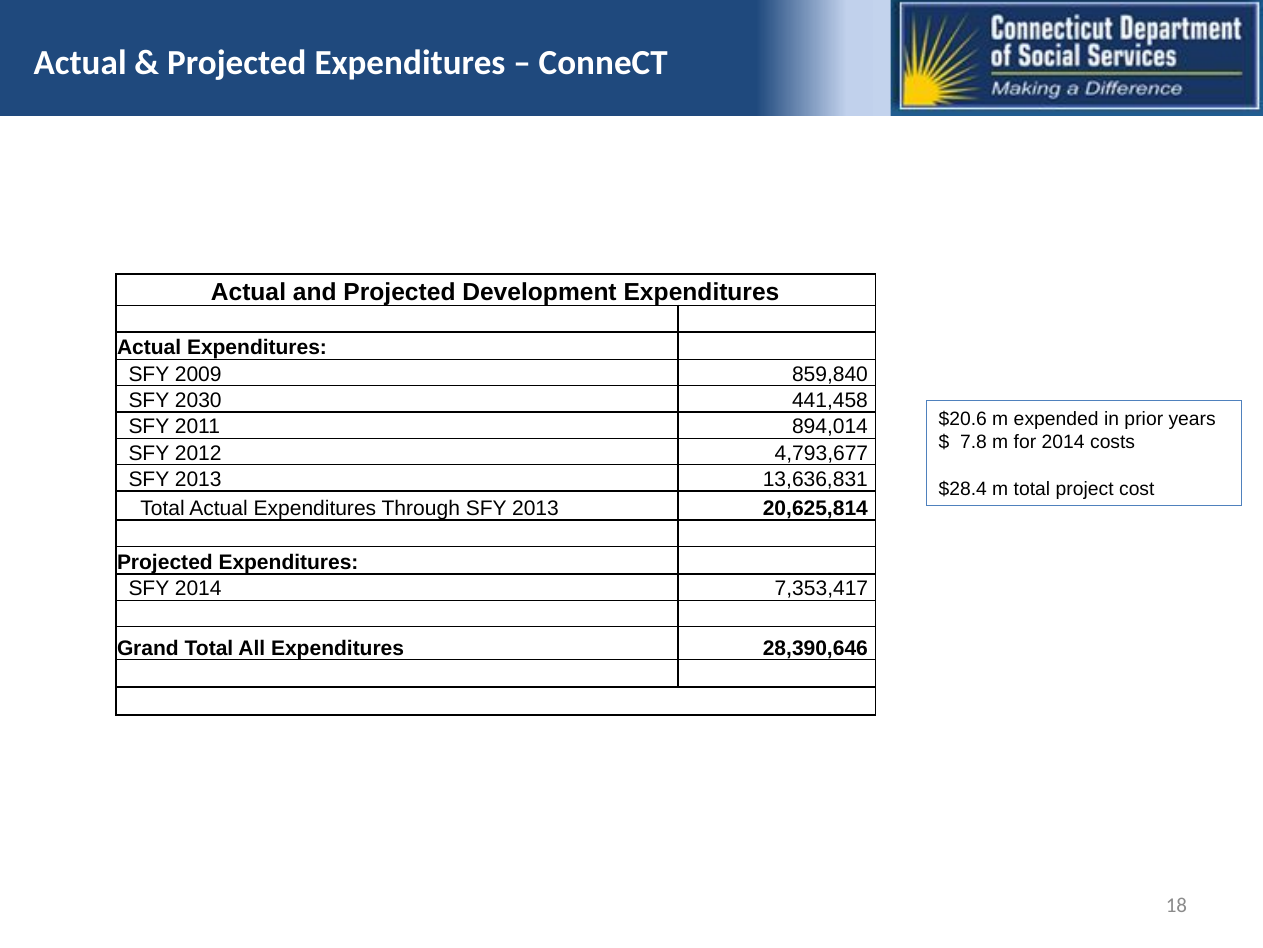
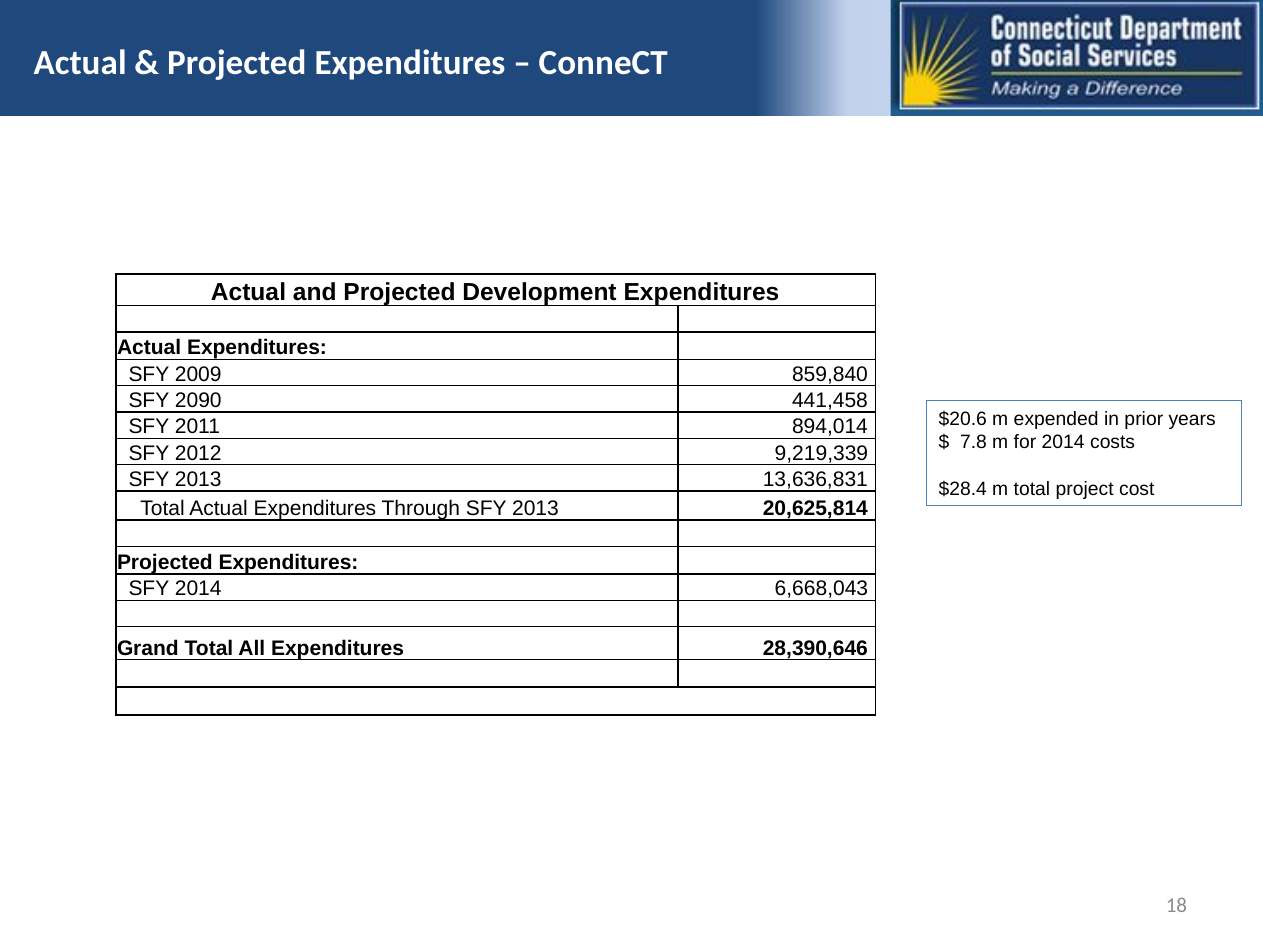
2030: 2030 -> 2090 (198, 400)
4,793,677: 4,793,677 -> 9,219,339 (821, 453)
7,353,417: 7,353,417 -> 6,668,043 (821, 589)
